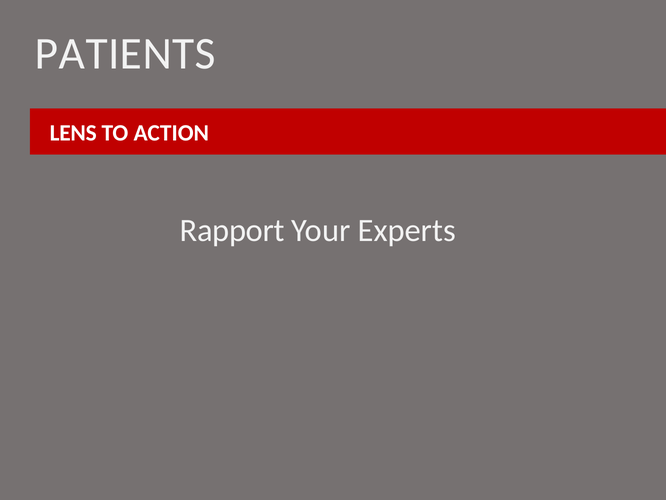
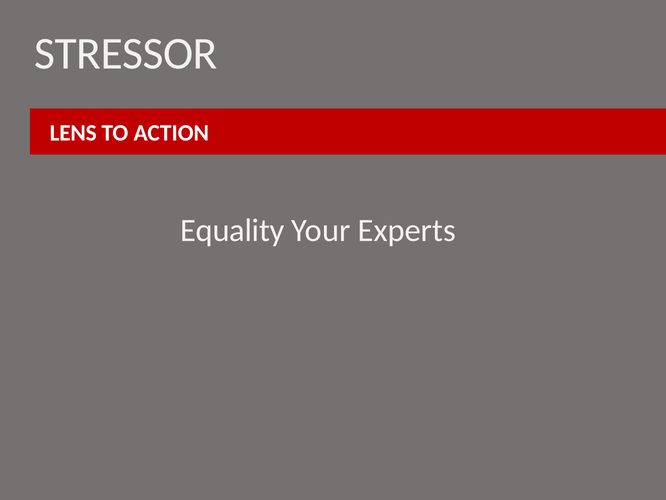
PATIENTS: PATIENTS -> STRESSOR (126, 54)
Rapport: Rapport -> Equality (232, 230)
